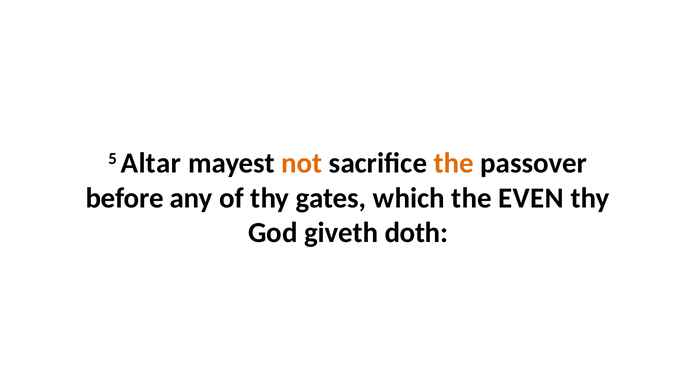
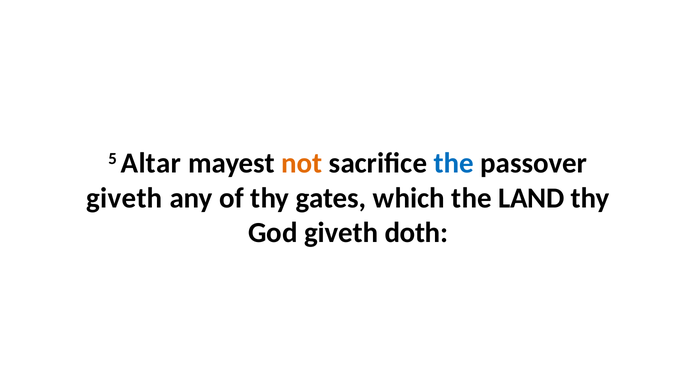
the colour: orange -> blue (454, 163)
before: before -> giveth (124, 198)
EVEN: EVEN -> LAND (531, 198)
